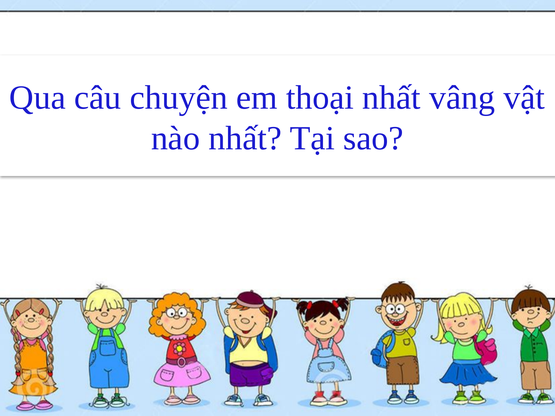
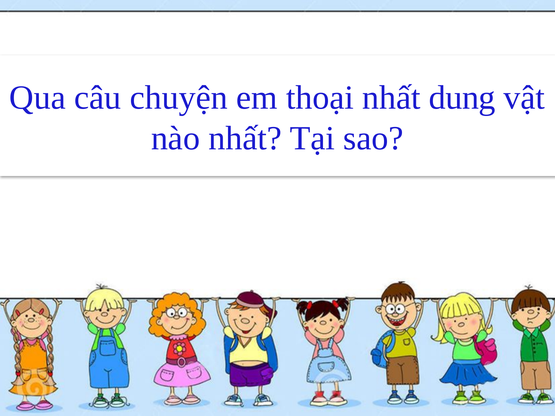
vâng: vâng -> dung (462, 98)
